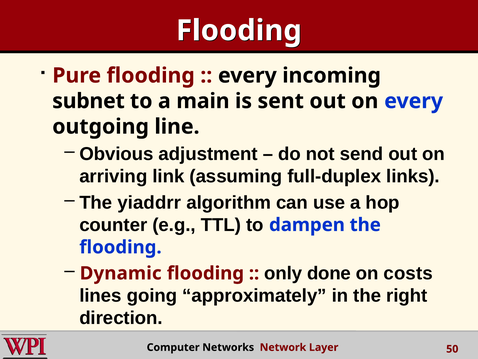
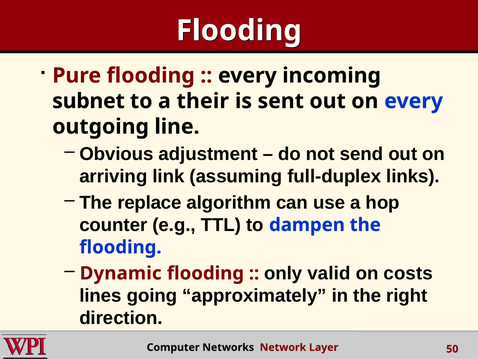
main: main -> their (203, 101)
yiaddrr: yiaddrr -> replace (149, 202)
done: done -> valid (329, 273)
